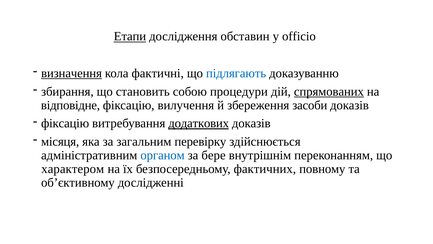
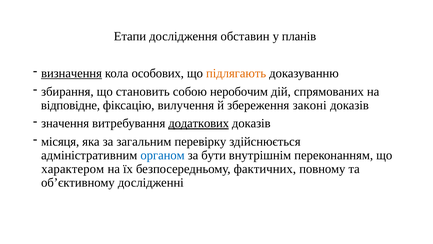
Етапи underline: present -> none (130, 36)
officio: officio -> планів (299, 36)
фактичні: фактичні -> особових (158, 73)
підлягають colour: blue -> orange (236, 73)
процедури: процедури -> неробочим (239, 91)
спрямованих underline: present -> none (329, 91)
засоби: засоби -> законі (310, 105)
фіксацію: фіксацію -> значення (65, 123)
бере: бере -> бути (214, 155)
